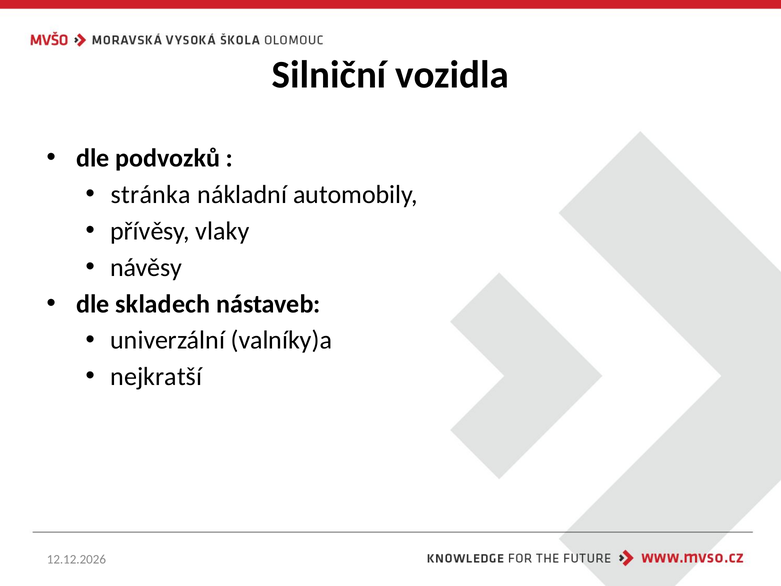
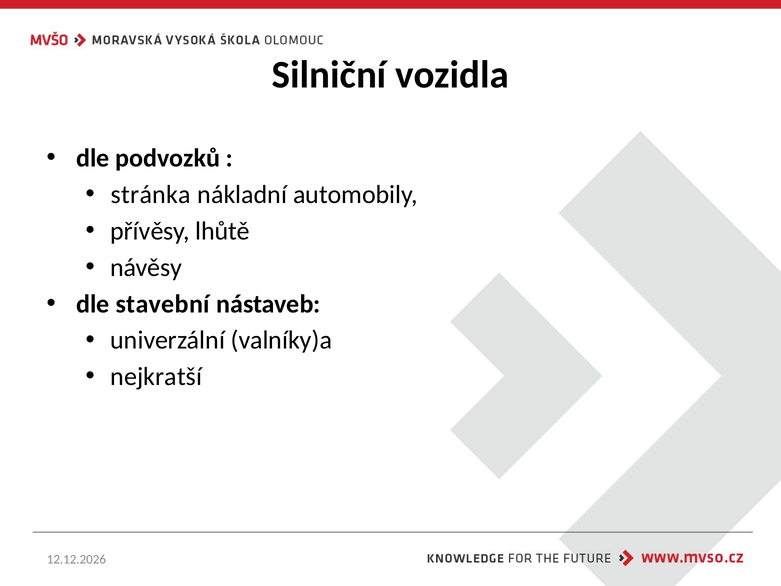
vlaky: vlaky -> lhůtě (223, 231)
skladech: skladech -> stavební (163, 304)
